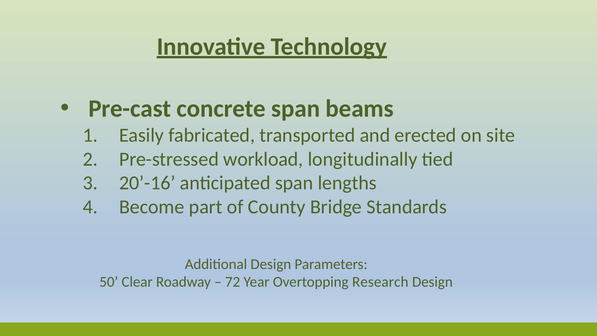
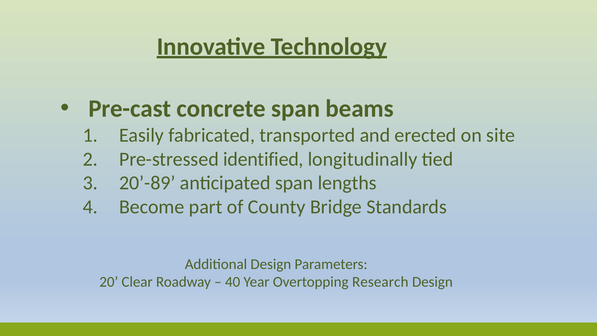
workload: workload -> identified (263, 159)
20’-16: 20’-16 -> 20’-89 (147, 183)
50: 50 -> 20 (109, 282)
72: 72 -> 40 (233, 282)
